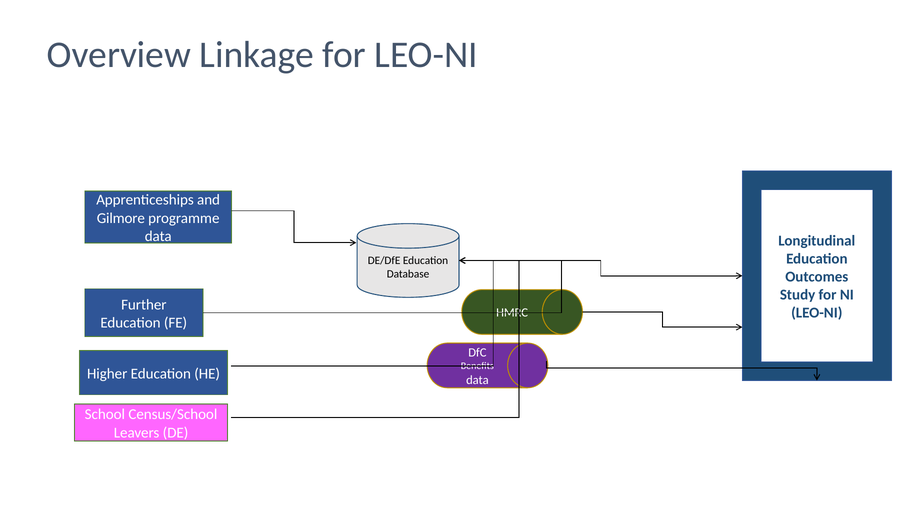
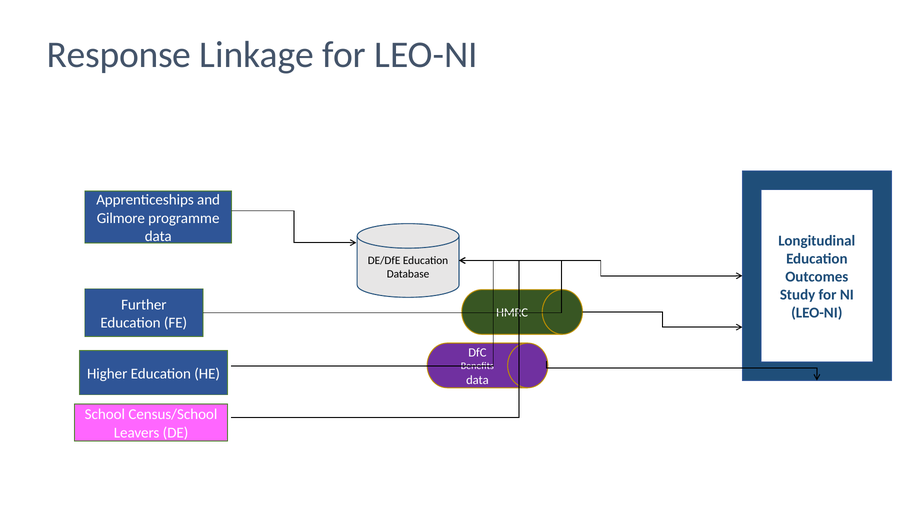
Overview: Overview -> Response (119, 55)
